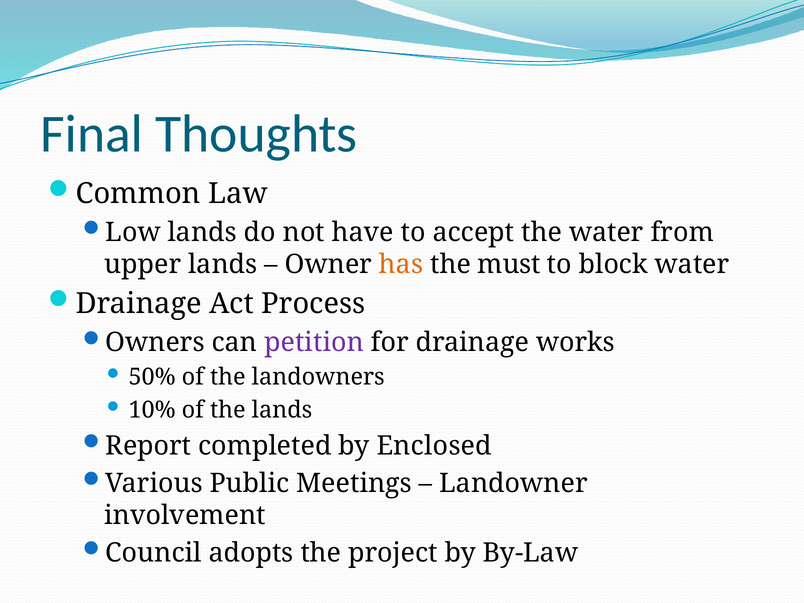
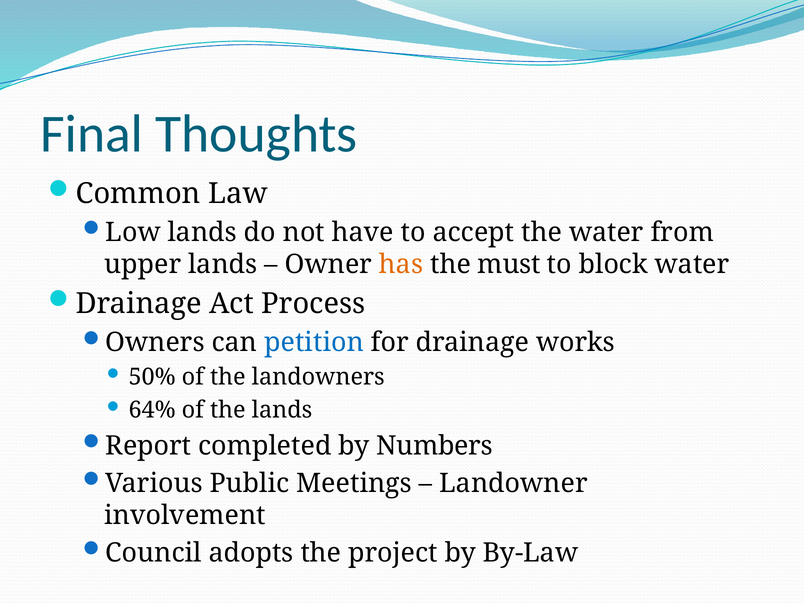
petition colour: purple -> blue (314, 343)
10%: 10% -> 64% (152, 410)
Enclosed: Enclosed -> Numbers (434, 446)
